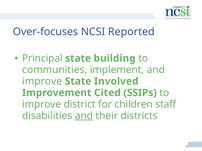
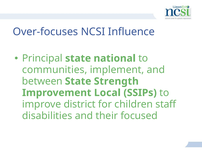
Reported: Reported -> Influence (131, 32)
building: building -> national (115, 59)
improve: improve -> between (42, 82)
Involved: Involved -> Strength (116, 82)
Cited: Cited -> Local (107, 93)
and underline: present -> none (84, 116)
districts: districts -> focused (139, 116)
